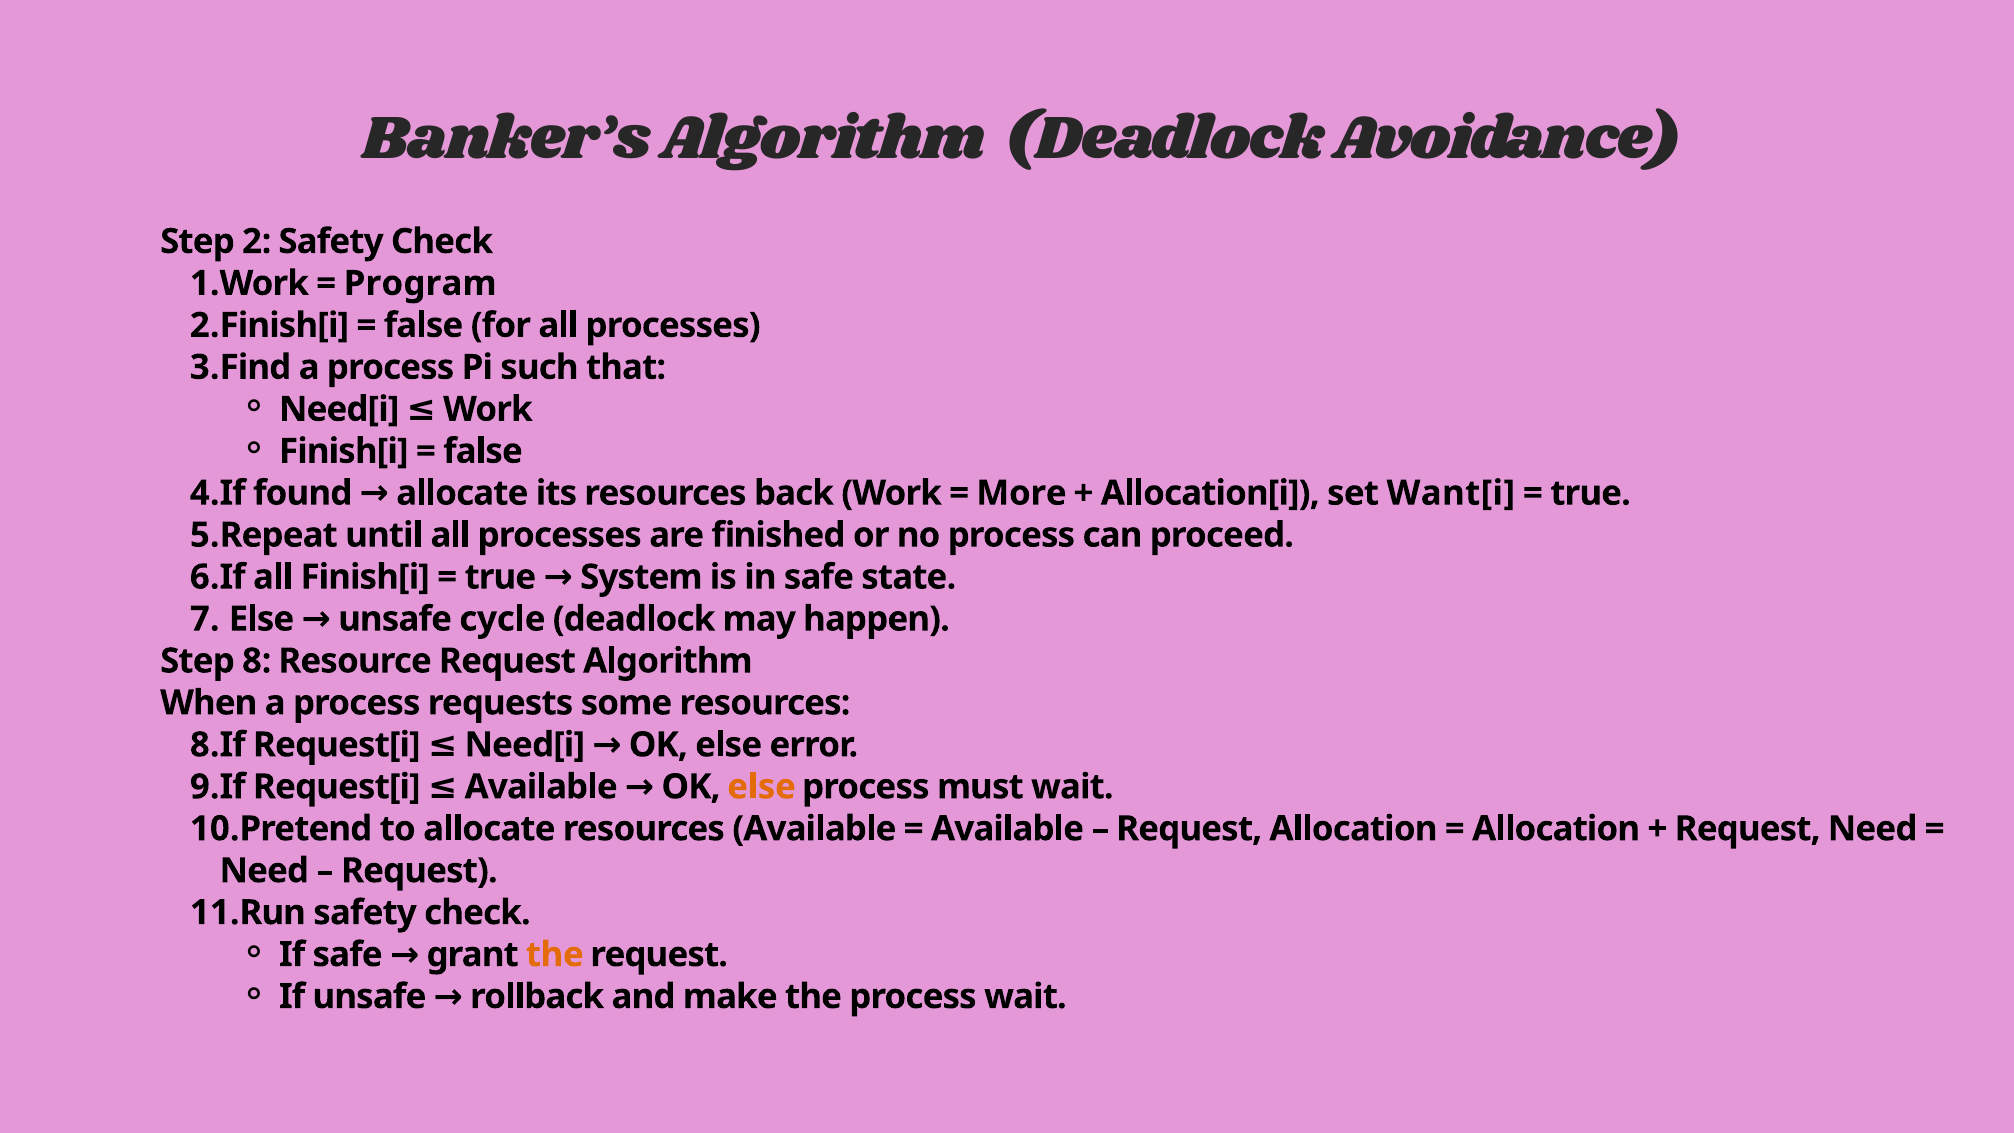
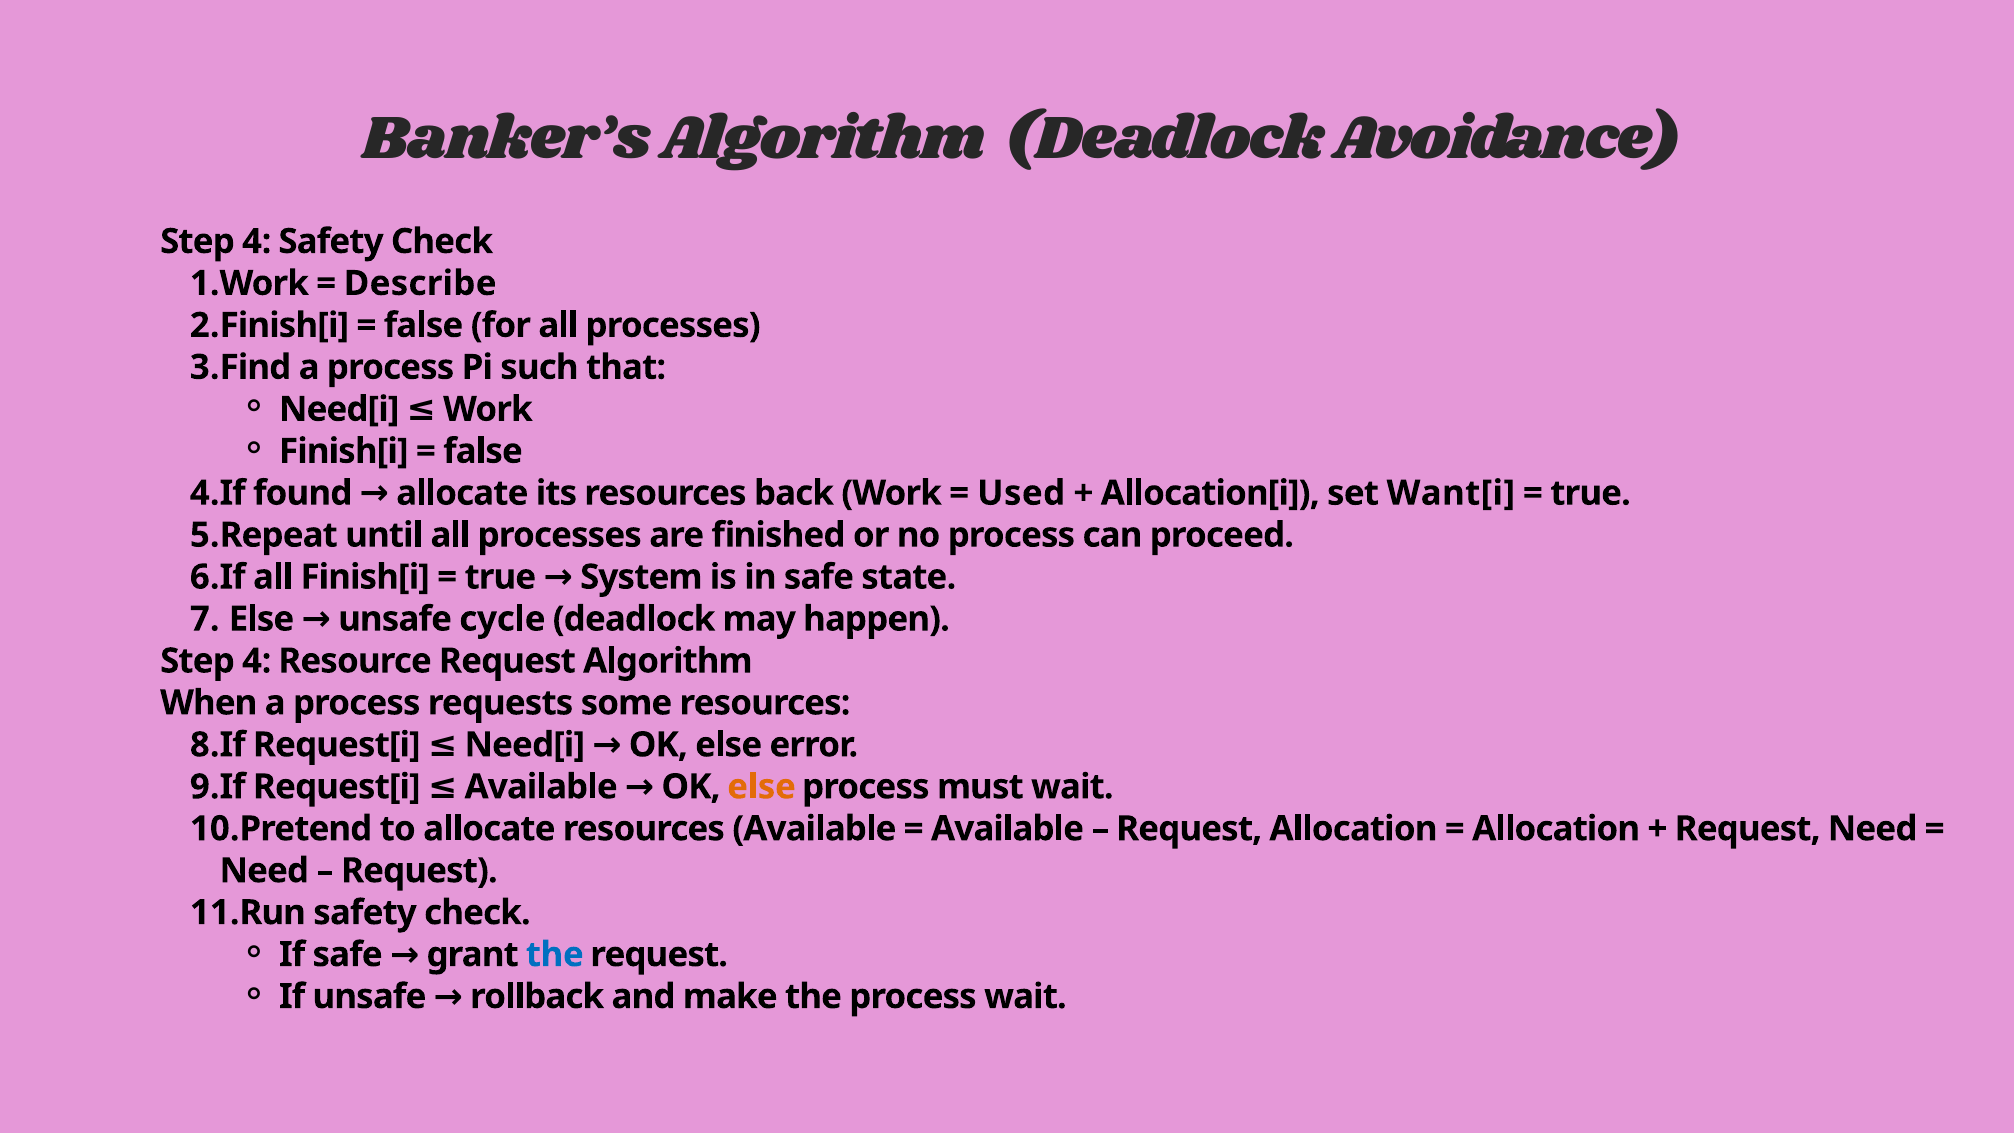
2: 2 -> 4 (257, 241)
Program: Program -> Describe (420, 283)
More: More -> Used (1021, 493)
8: 8 -> 4 (257, 661)
the colour: orange -> blue (555, 955)
